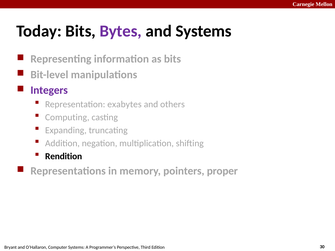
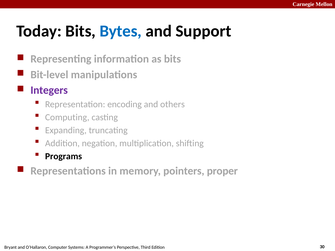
Bytes colour: purple -> blue (121, 31)
and Systems: Systems -> Support (203, 31)
exabytes: exabytes -> encoding (125, 104)
Rendition: Rendition -> Programs (64, 156)
